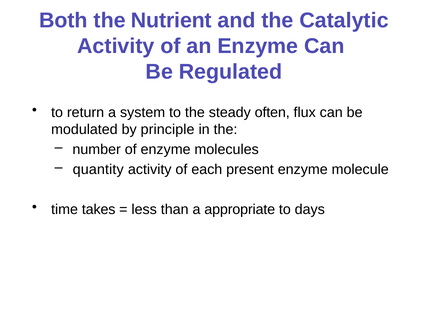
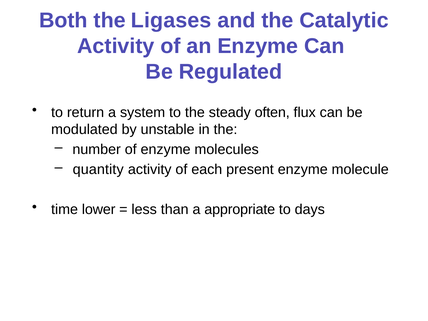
Nutrient: Nutrient -> Ligases (171, 20)
principle: principle -> unstable (168, 130)
takes: takes -> lower (99, 209)
